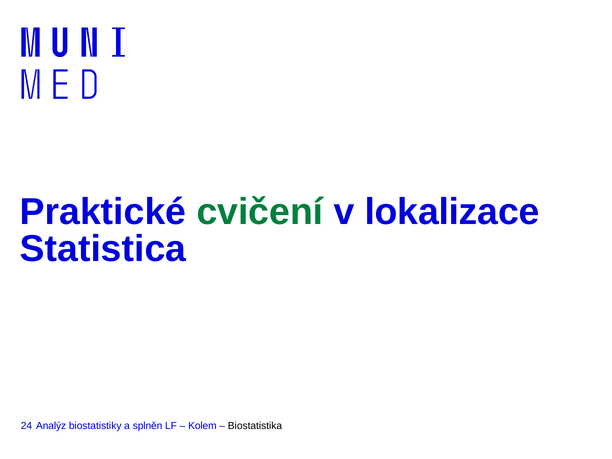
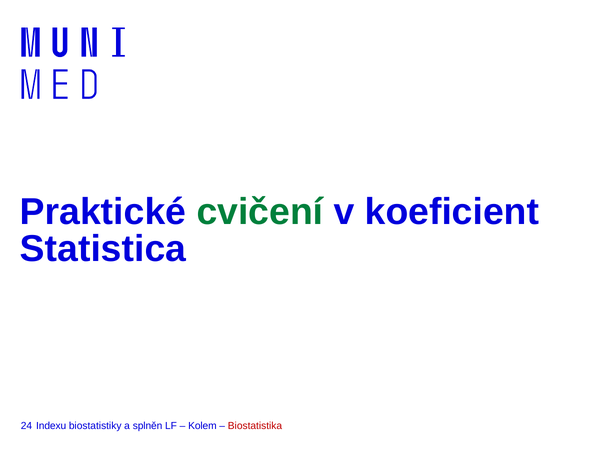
lokalizace: lokalizace -> koeficient (452, 212)
Analýz: Analýz -> Indexu (51, 426)
Biostatistika colour: black -> red (255, 426)
